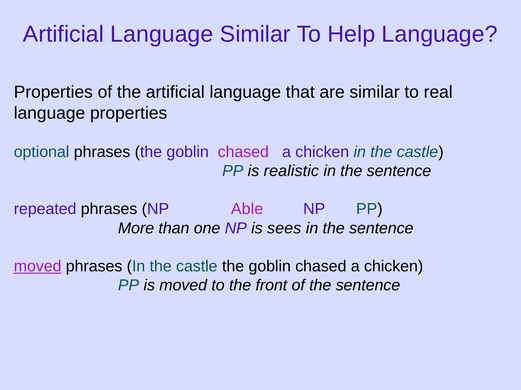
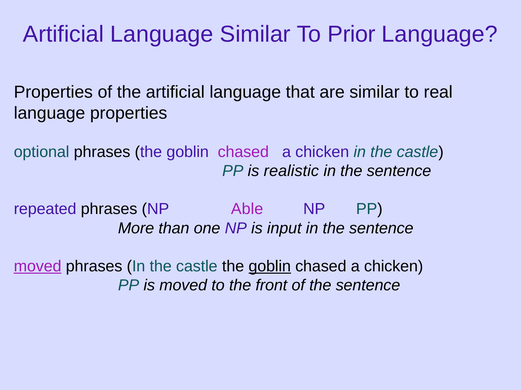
Help: Help -> Prior (352, 34)
sees: sees -> input (284, 229)
goblin underline: none -> present (270, 267)
